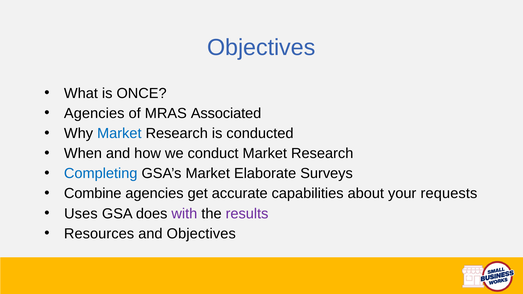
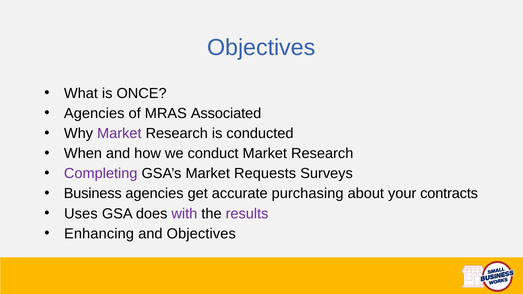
Market colour: blue -> purple (119, 133)
Completing colour: blue -> purple (101, 174)
Elaborate: Elaborate -> Requests (265, 174)
Combine: Combine -> Business (93, 194)
capabilities: capabilities -> purchasing (308, 194)
requests: requests -> contracts (449, 194)
Resources: Resources -> Enhancing (99, 234)
